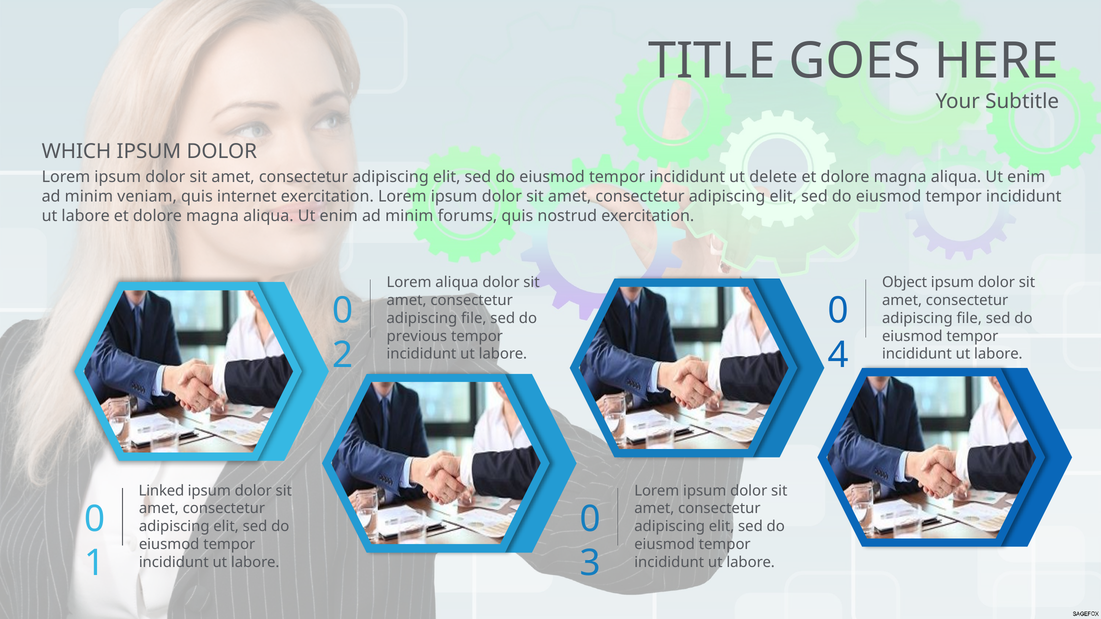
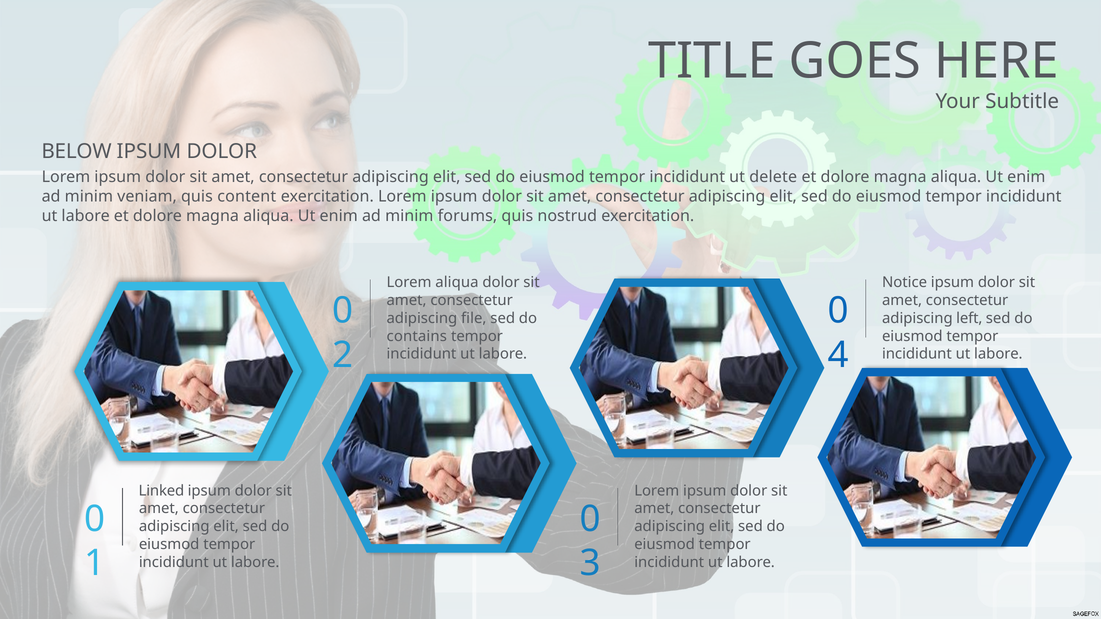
WHICH: WHICH -> BELOW (77, 151)
internet: internet -> content (247, 197)
Object: Object -> Notice (905, 283)
file: file -> left (969, 318)
previous: previous -> contains (417, 336)
